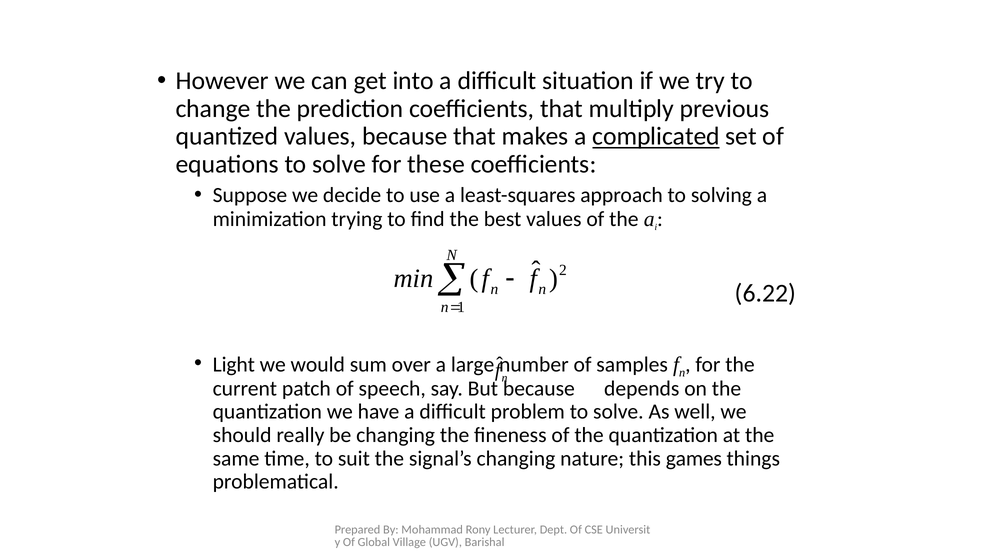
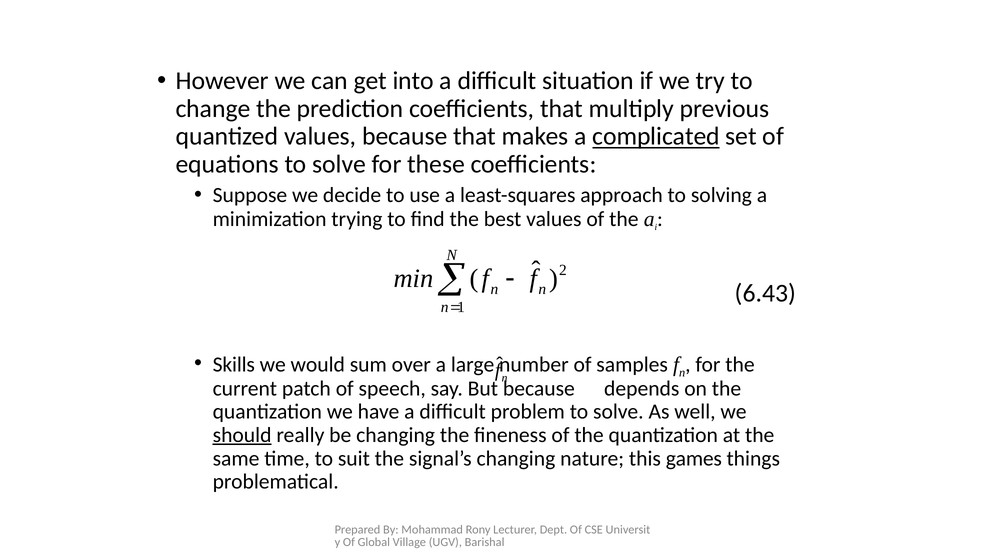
6.22: 6.22 -> 6.43 (765, 294)
Light: Light -> Skills (234, 365)
should underline: none -> present (242, 436)
